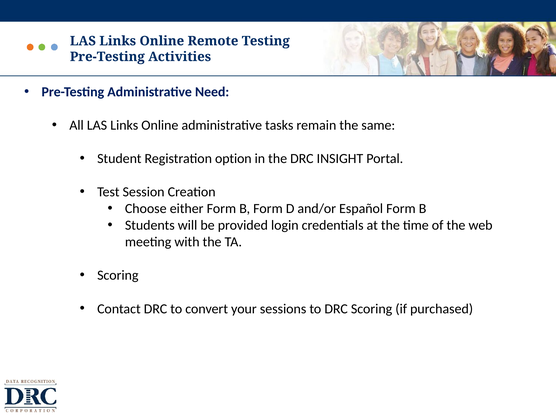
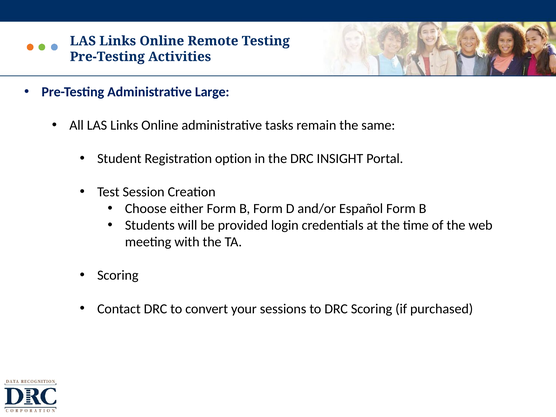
Need: Need -> Large (212, 92)
